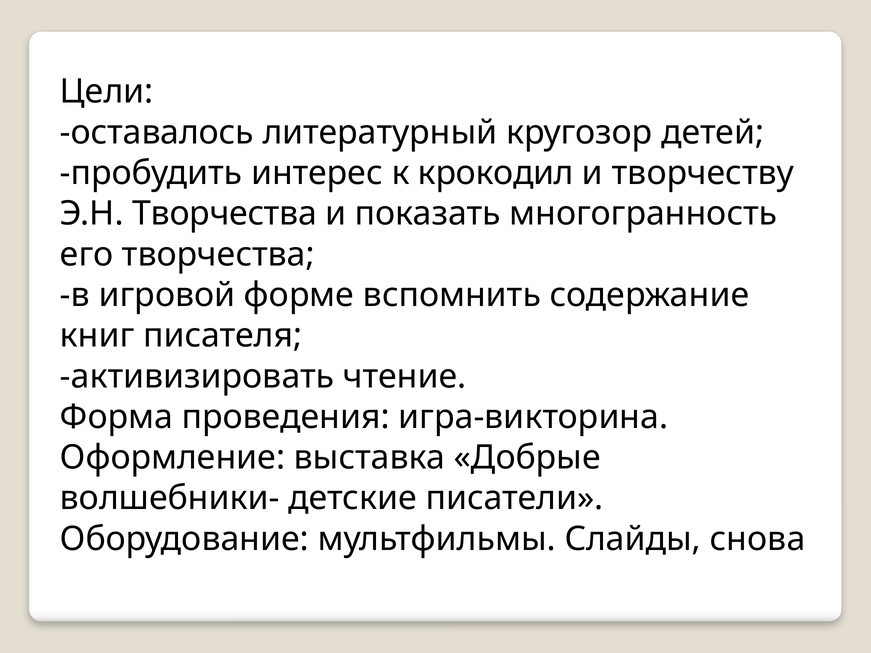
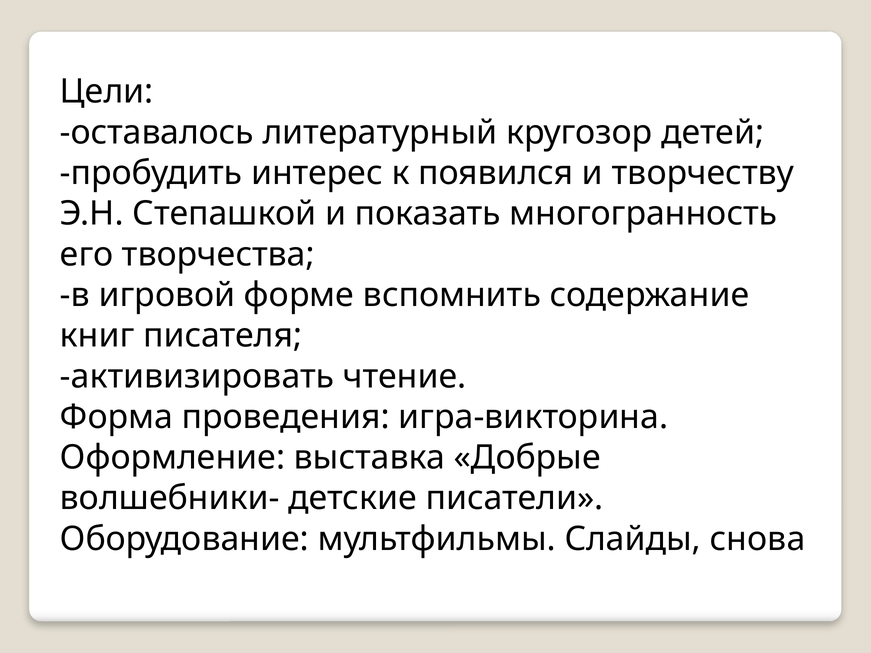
крокодил: крокодил -> появился (496, 173)
Э.Н Творчества: Творчества -> Степашкой (224, 214)
